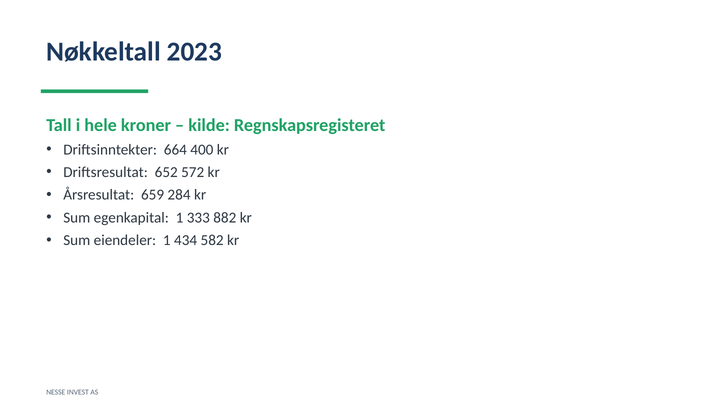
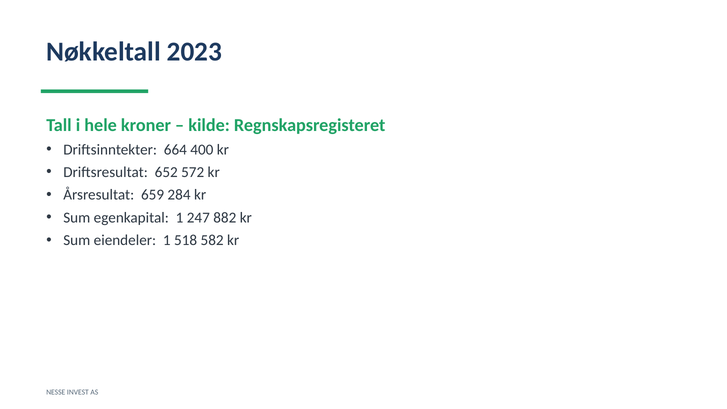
333: 333 -> 247 (198, 218)
434: 434 -> 518 (186, 240)
